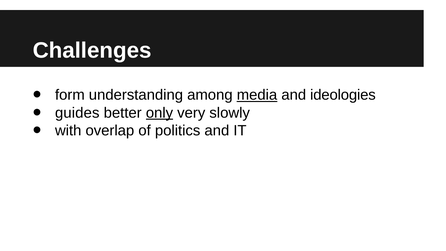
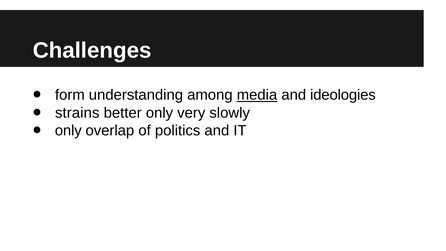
guides: guides -> strains (77, 113)
only underline: present -> none (159, 113)
with: with -> only (68, 131)
